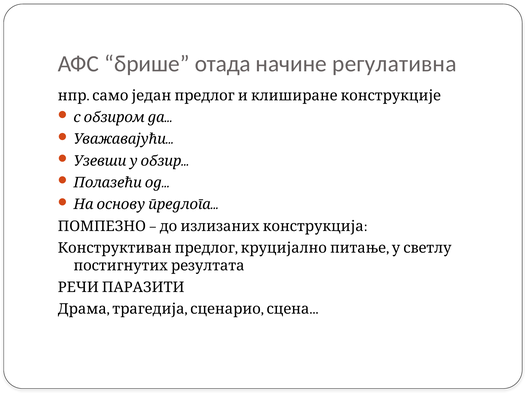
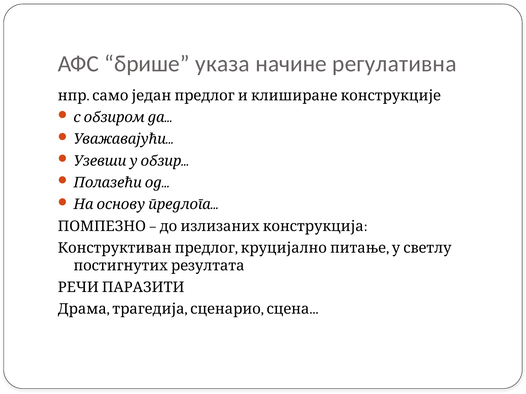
отада: отада -> указа (223, 64)
